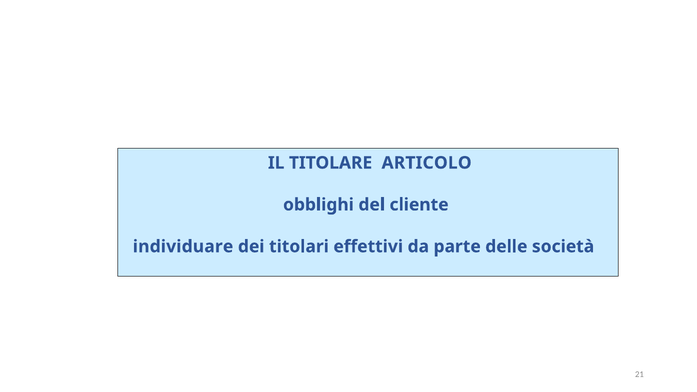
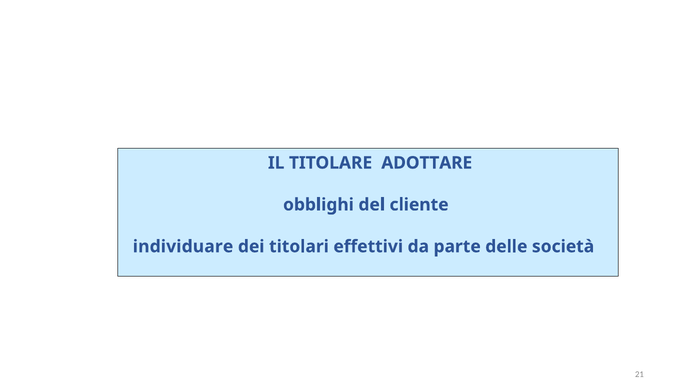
ARTICOLO: ARTICOLO -> ADOTTARE (427, 163)
